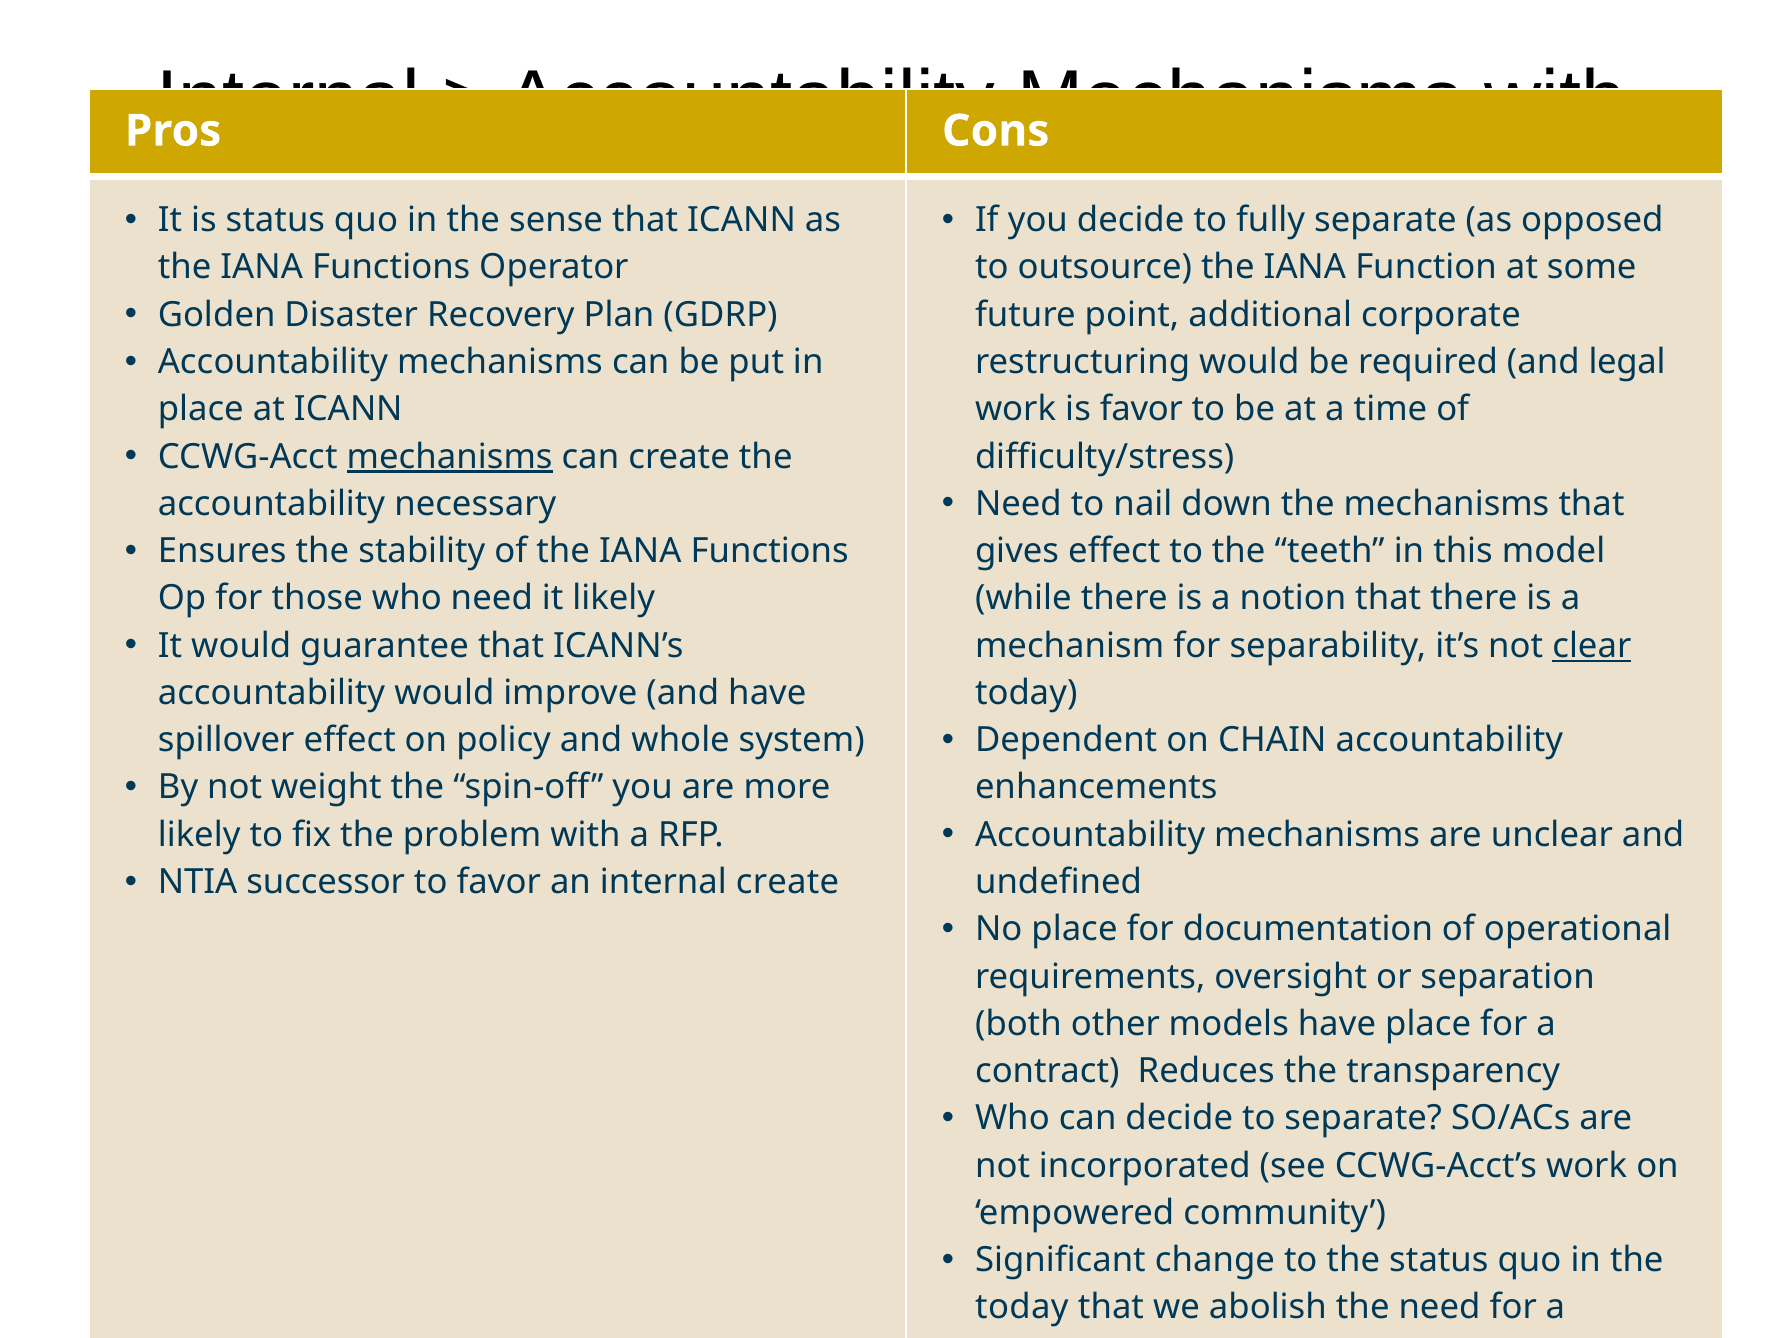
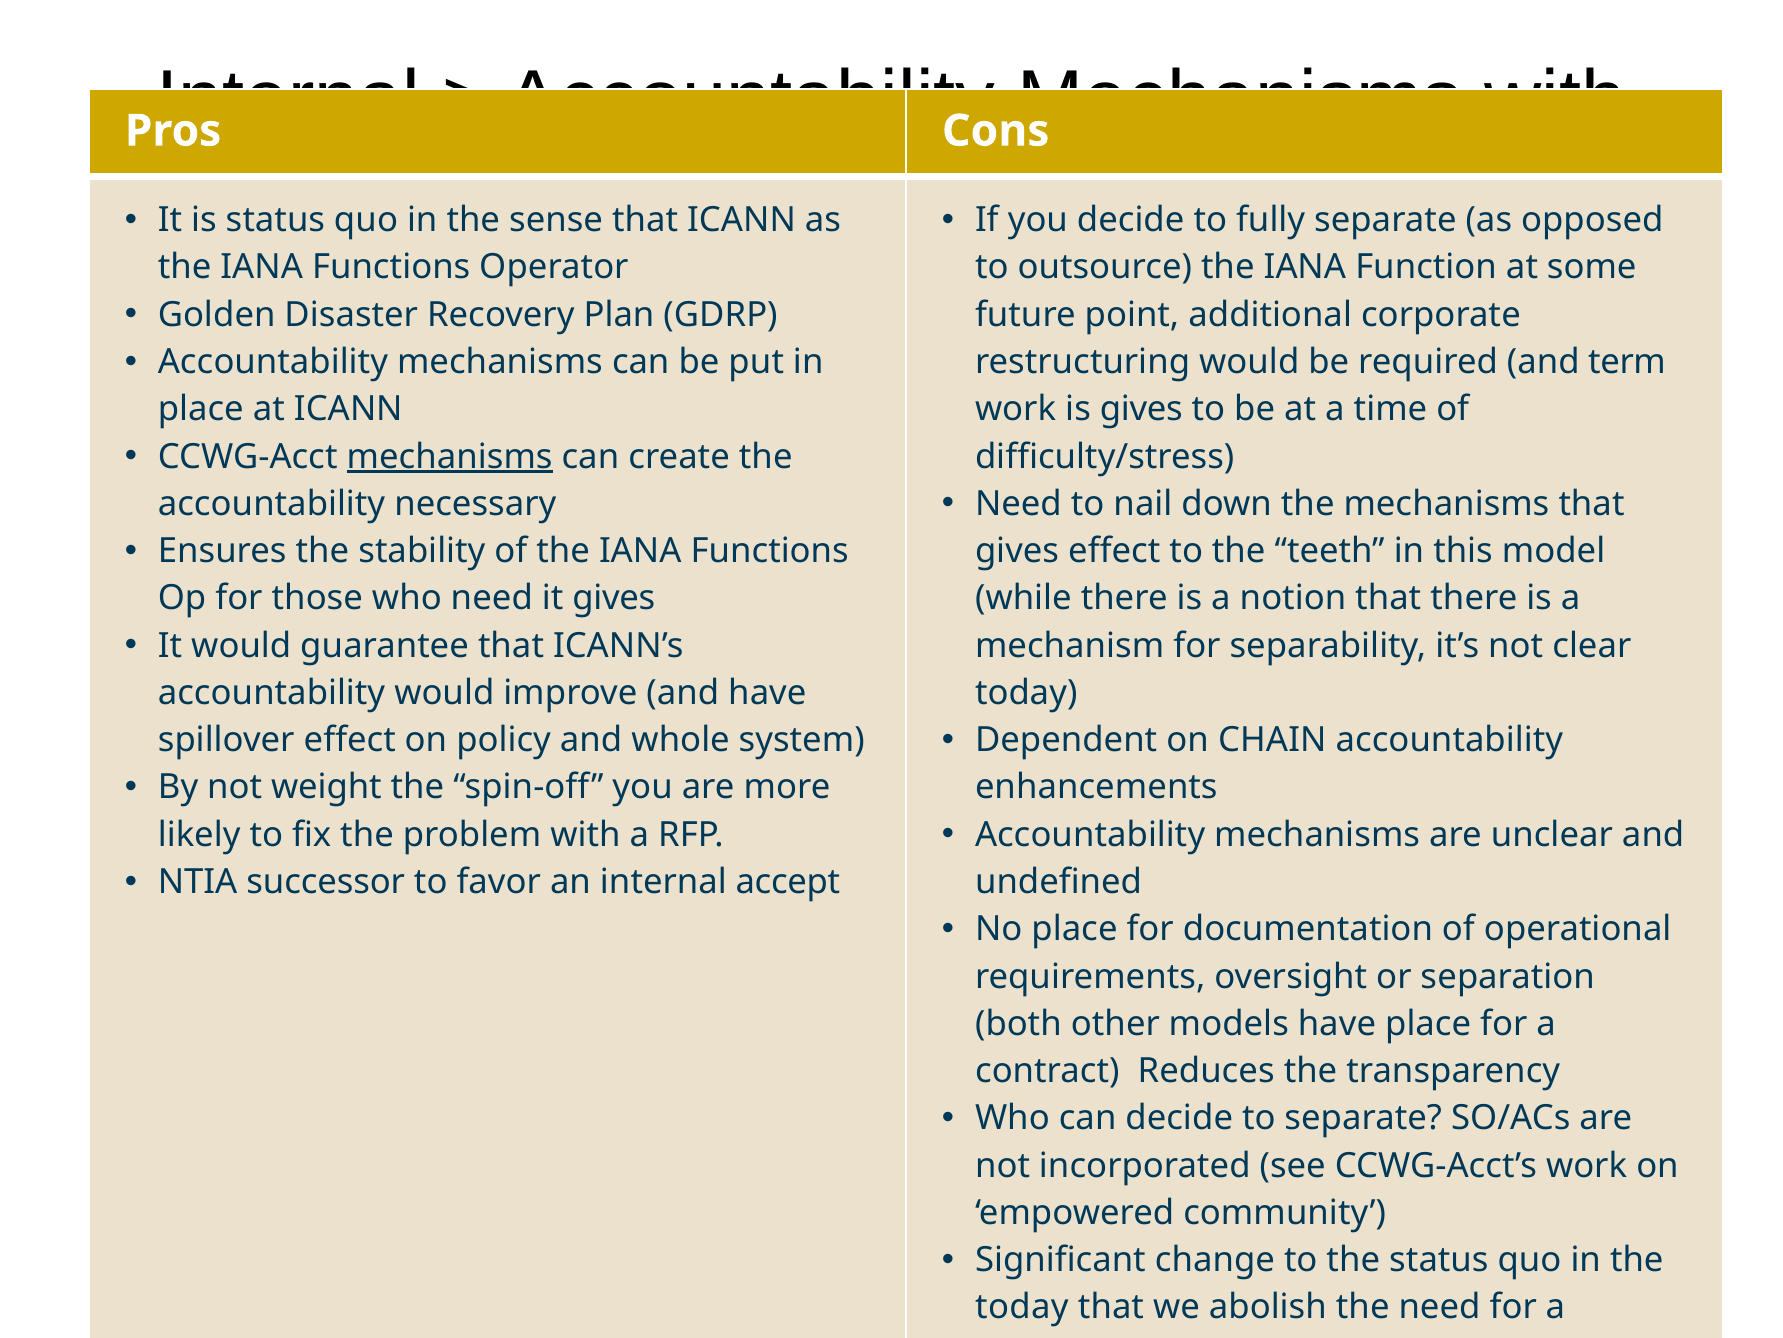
legal: legal -> term (1627, 362)
is favor: favor -> gives (1141, 409)
it likely: likely -> gives (614, 598)
clear underline: present -> none (1592, 645)
internal create: create -> accept (788, 882)
